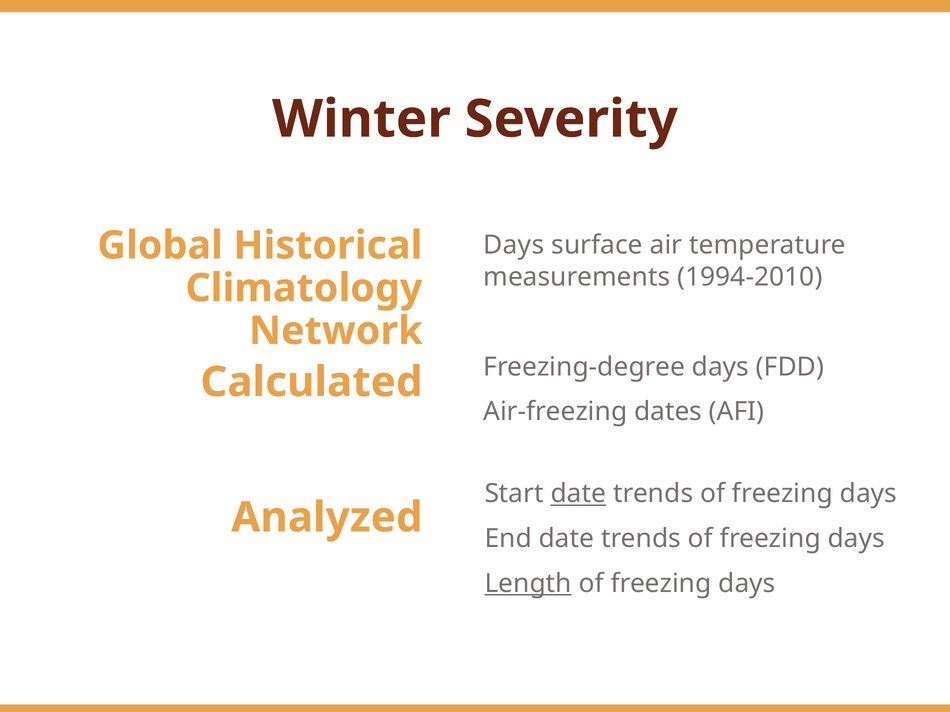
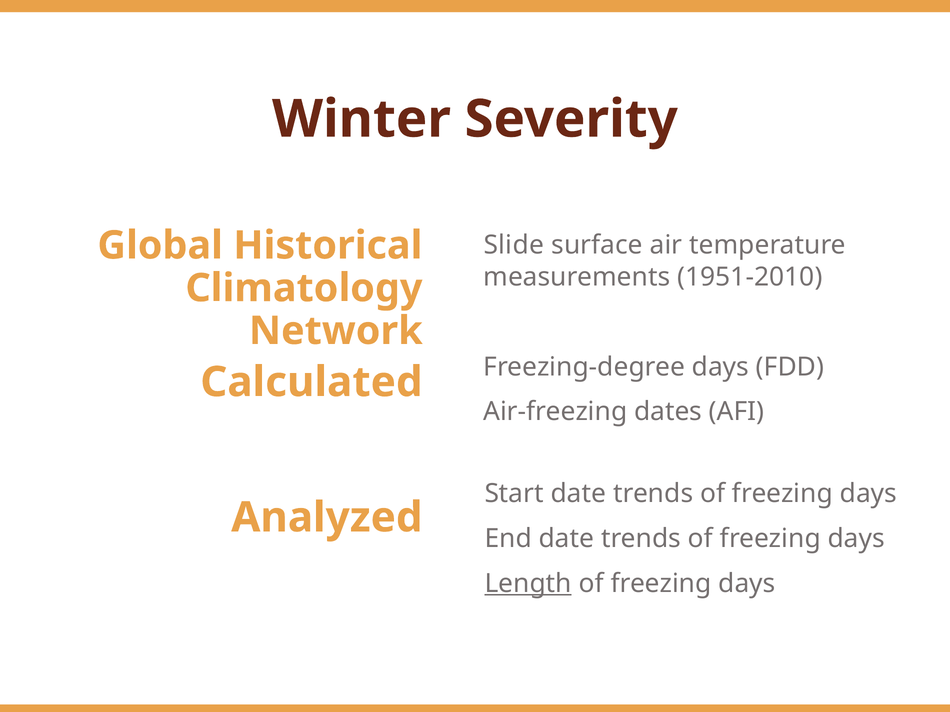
Days: Days -> Slide (514, 245)
1994-2010: 1994-2010 -> 1951-2010 (750, 277)
date underline: present -> none (578, 494)
